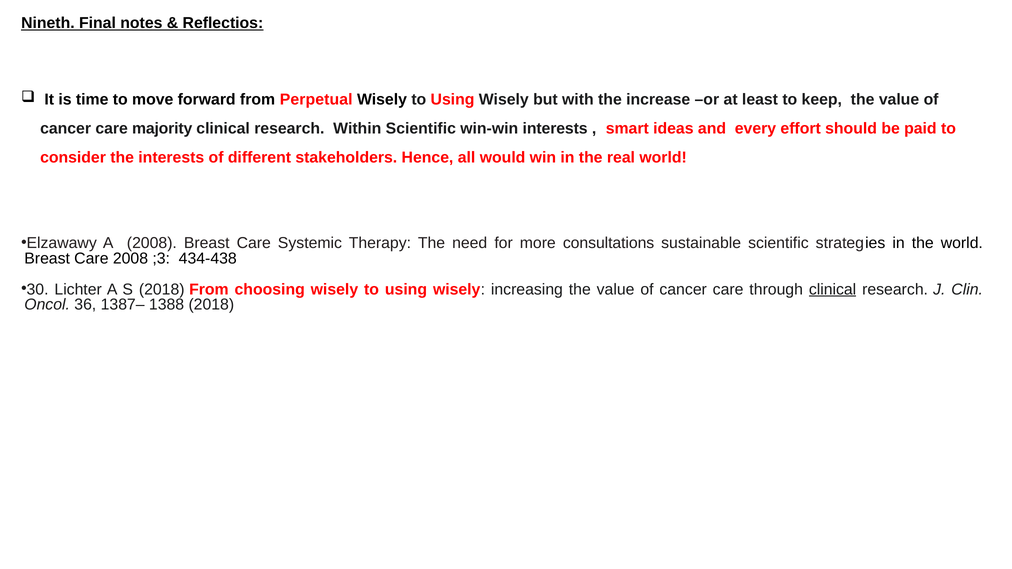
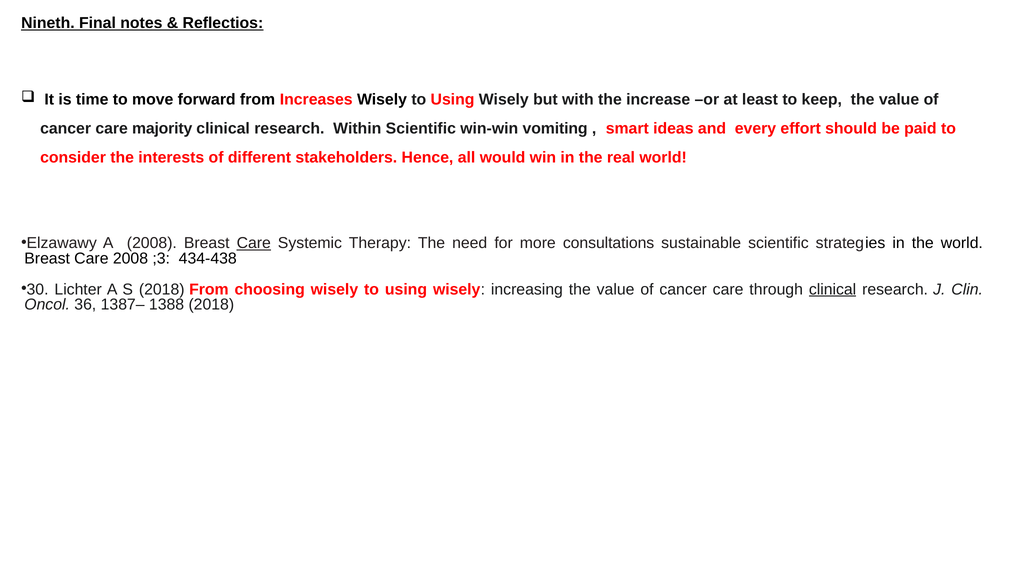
Perpetual: Perpetual -> Increases (316, 100)
win-win interests: interests -> vomiting (555, 129)
Care underline: none -> present (254, 243)
